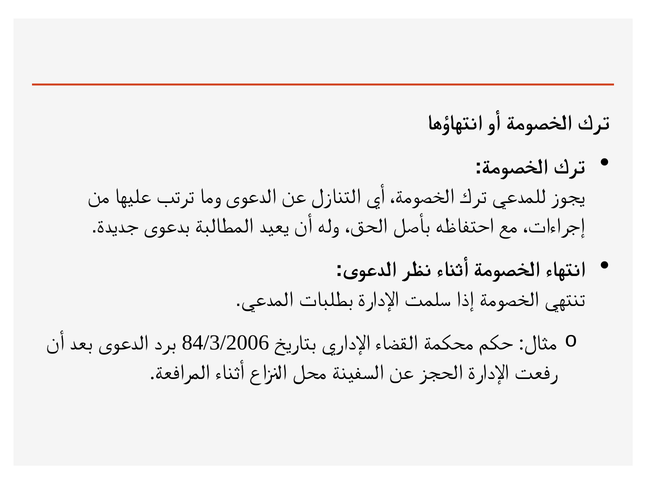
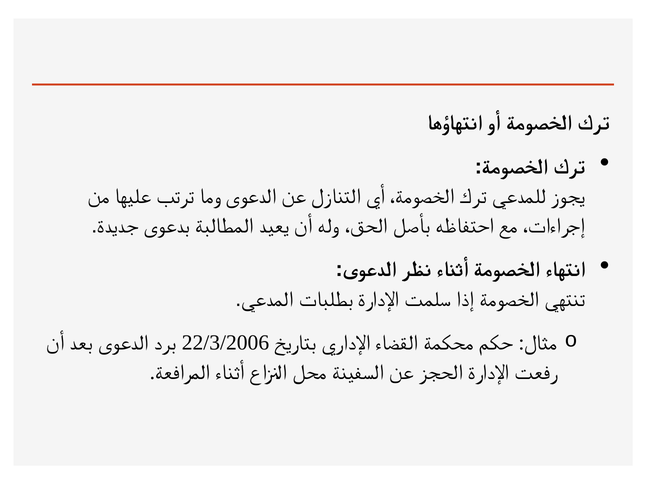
84/3/2006: 84/3/2006 -> 22/3/2006 (225, 343)
